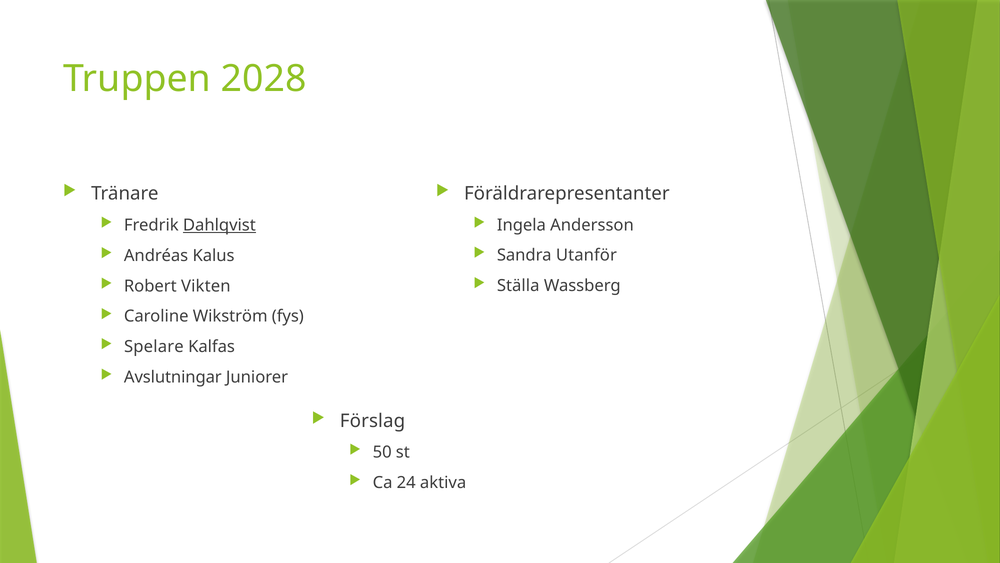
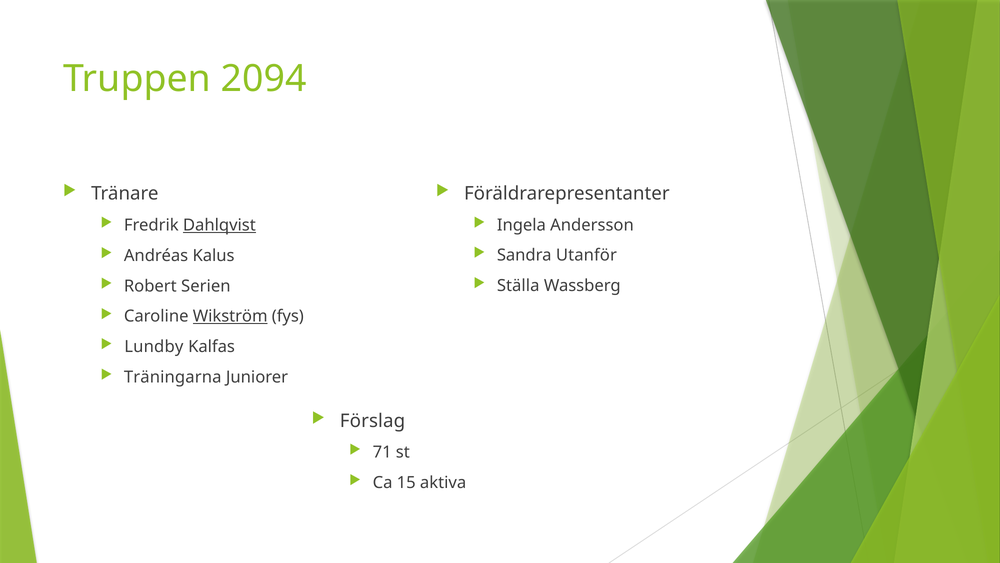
2028: 2028 -> 2094 (264, 79)
Vikten: Vikten -> Serien (206, 286)
Wikström underline: none -> present (230, 316)
Spelare: Spelare -> Lundby (154, 347)
Avslutningar: Avslutningar -> Träningarna (173, 377)
50: 50 -> 71 (382, 452)
24: 24 -> 15 (406, 482)
